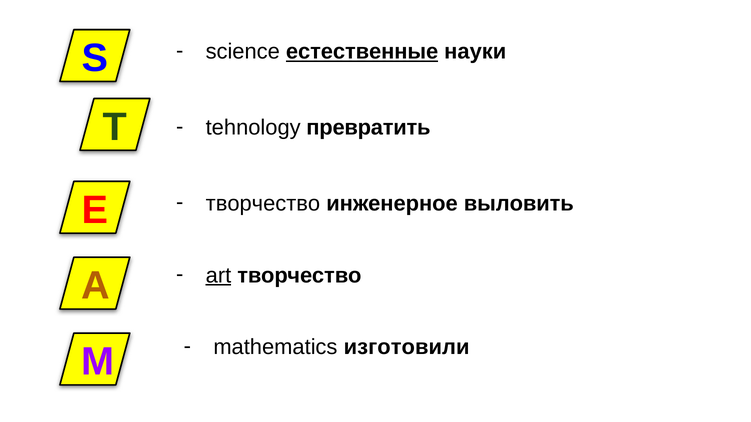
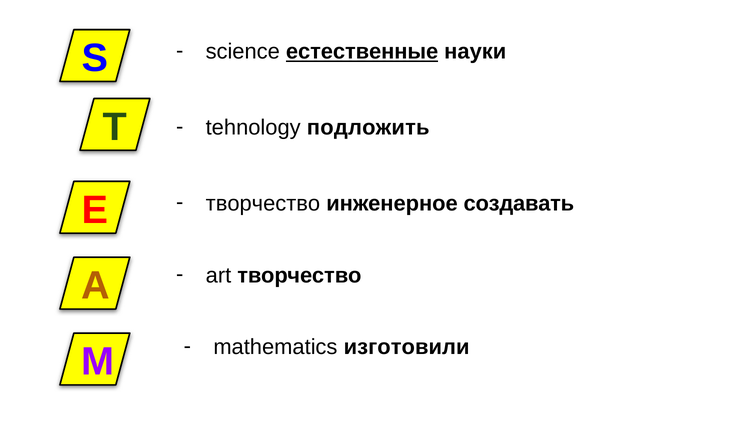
превратить: превратить -> подложить (368, 128)
выловить: выловить -> создавать (519, 204)
art underline: present -> none (218, 276)
